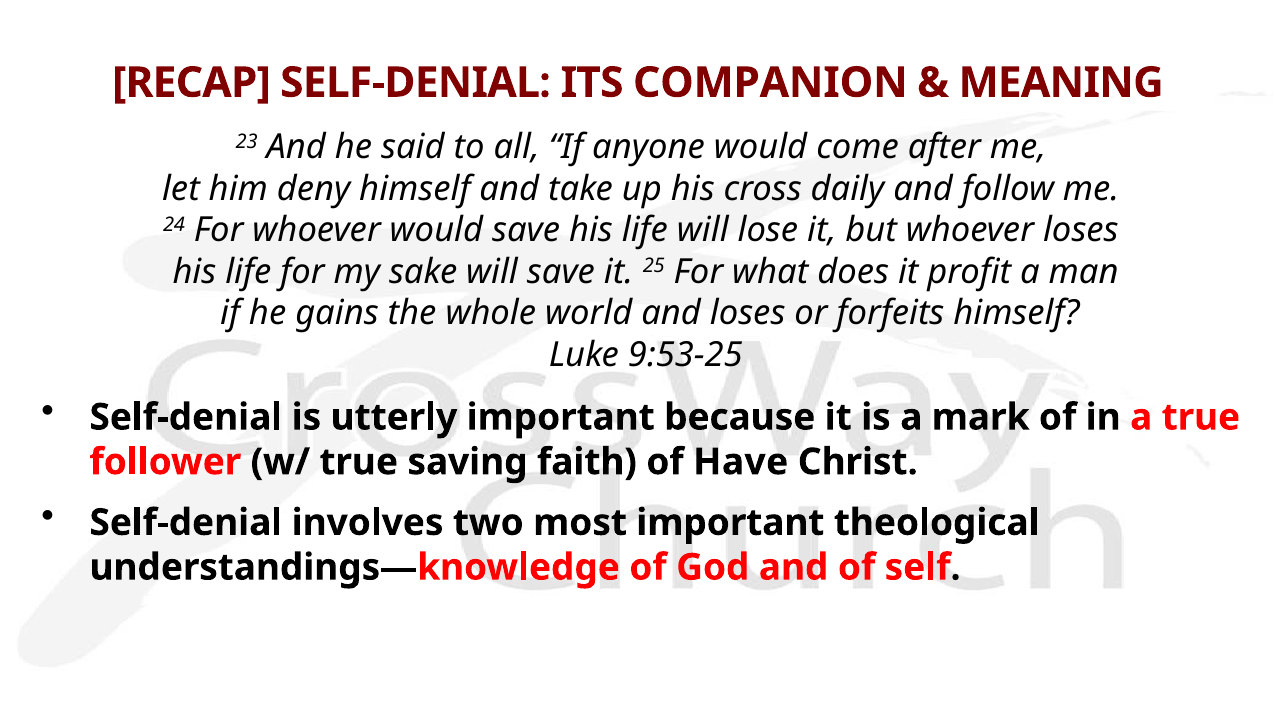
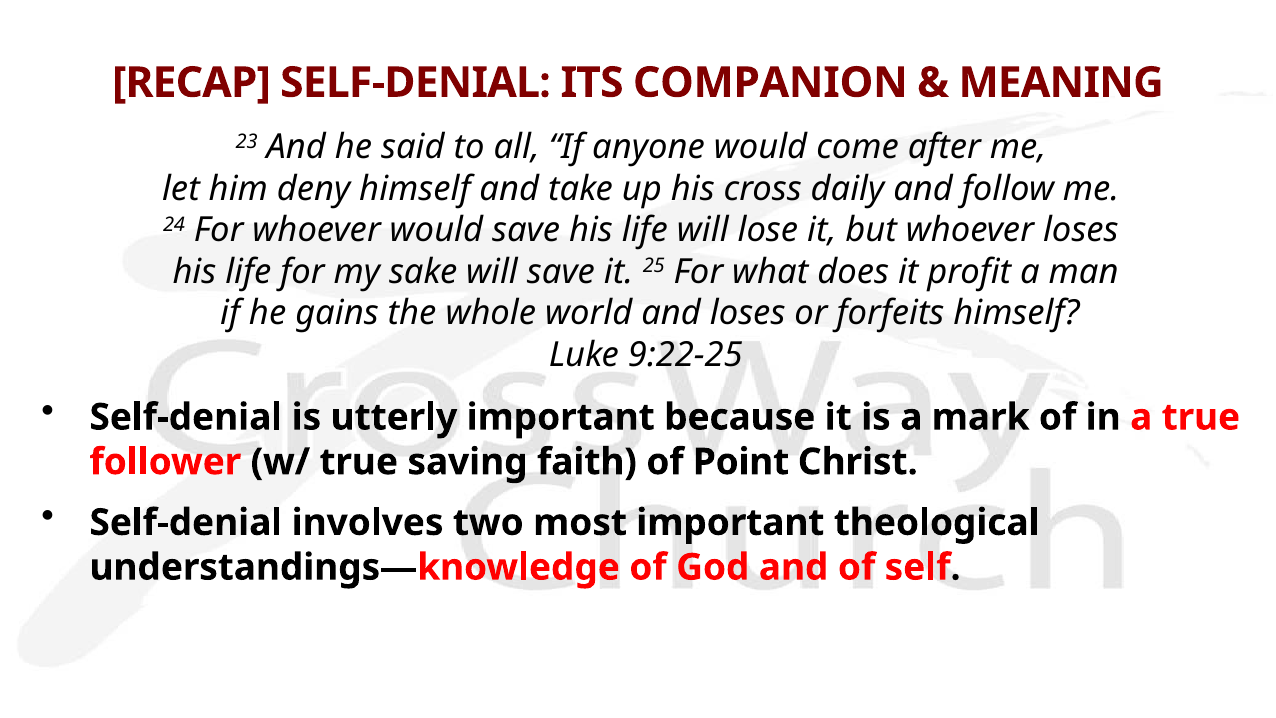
9:53-25: 9:53-25 -> 9:22-25 (685, 355)
Have: Have -> Point (741, 462)
